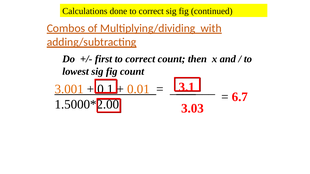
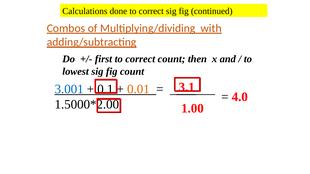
3.001 colour: orange -> blue (69, 89)
6.7: 6.7 -> 4.0 (240, 97)
3.03: 3.03 -> 1.00 (192, 109)
